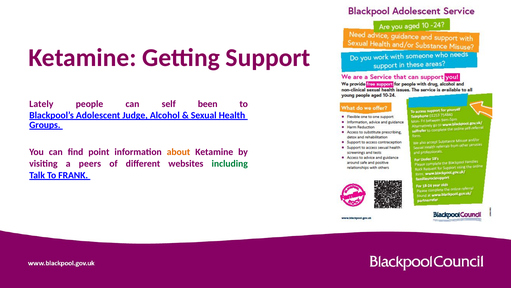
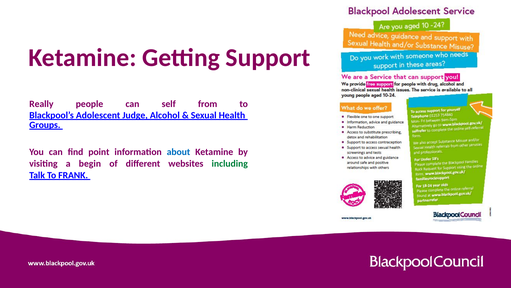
Lately: Lately -> Really (41, 104)
been: been -> from (208, 104)
about colour: orange -> blue (178, 152)
peers: peers -> begin (90, 163)
